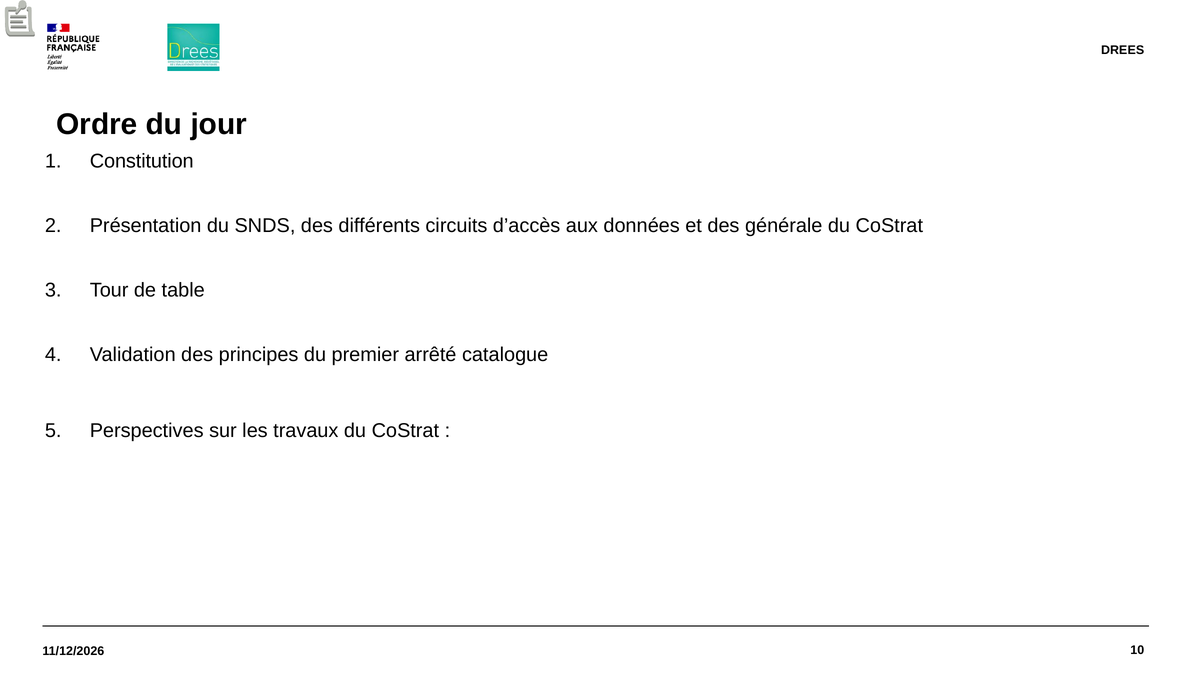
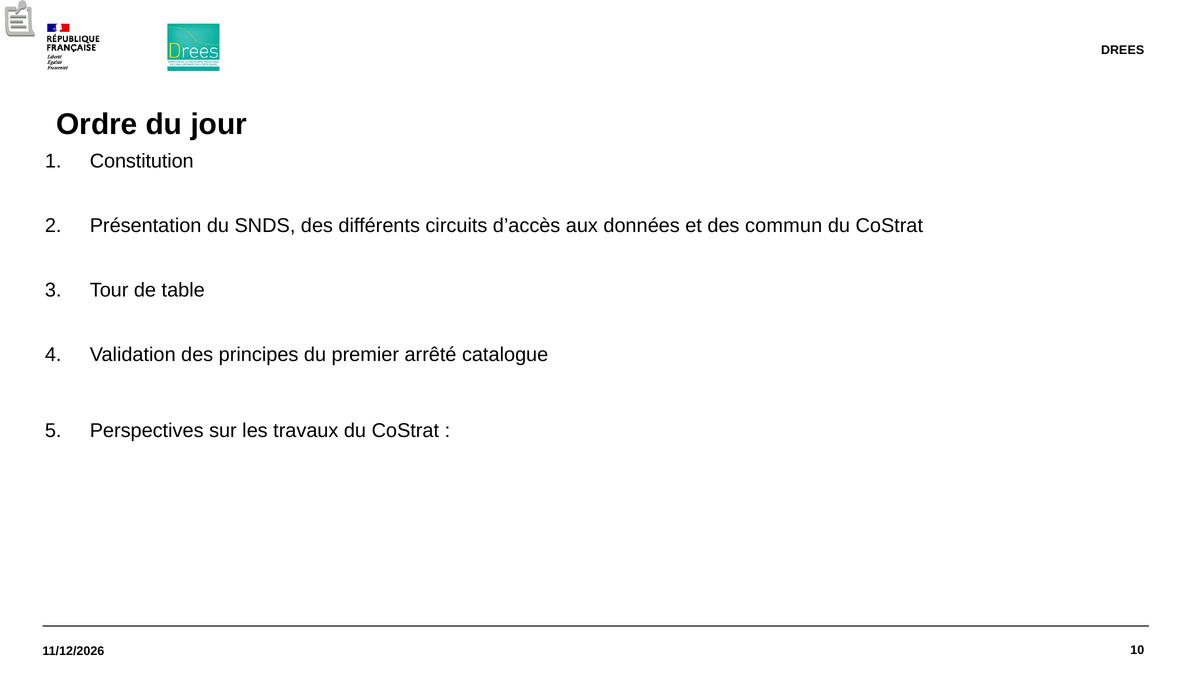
générale: générale -> commun (784, 226)
